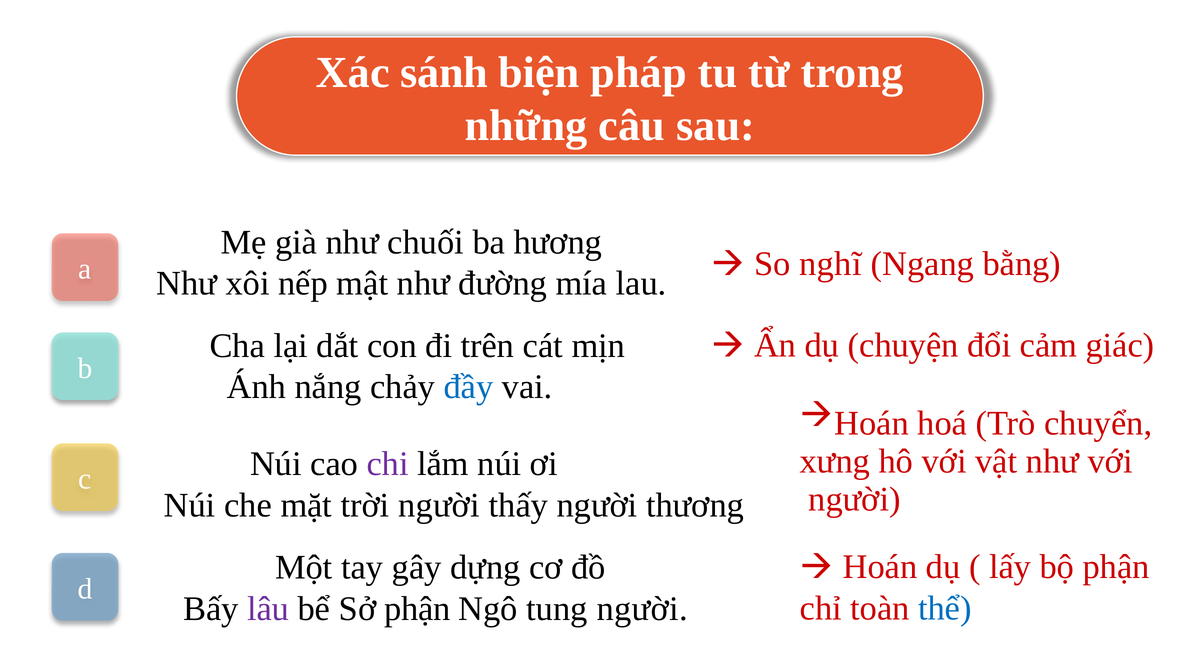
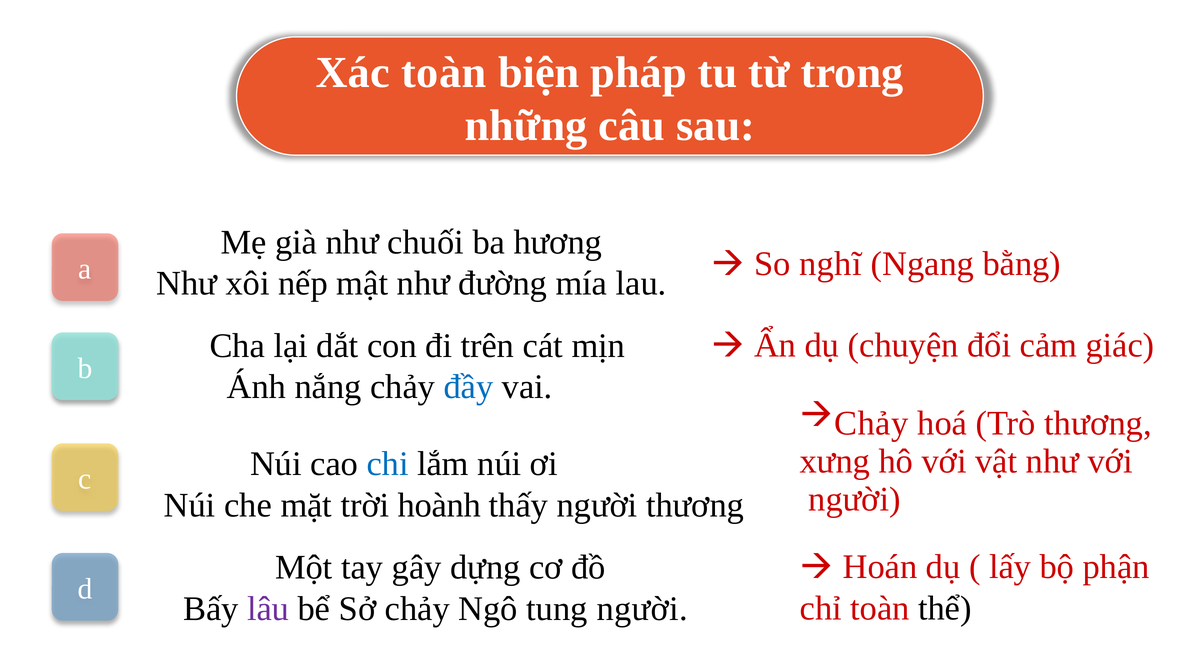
Xác sánh: sánh -> toàn (444, 73)
Hoán: Hoán -> Chảy (871, 424)
Trò chuyển: chuyển -> thương (1098, 424)
chi colour: purple -> blue (388, 464)
trời người: người -> hoành (439, 506)
thể colour: blue -> black (945, 609)
Sở phận: phận -> chảy (417, 609)
